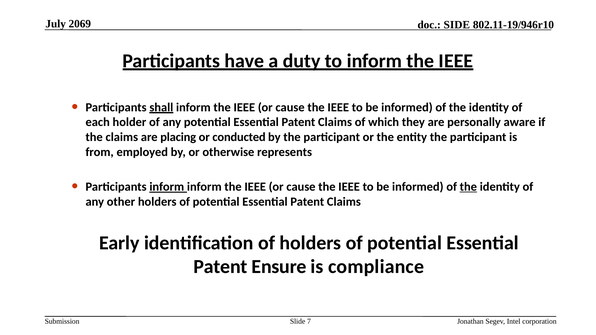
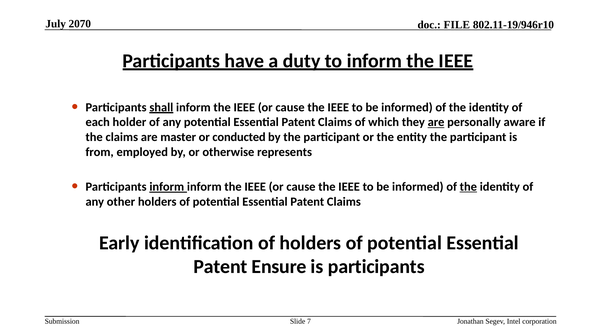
2069: 2069 -> 2070 (80, 24)
SIDE: SIDE -> FILE (457, 25)
are underline: none -> present (436, 122)
placing: placing -> master (178, 137)
is compliance: compliance -> participants (376, 267)
